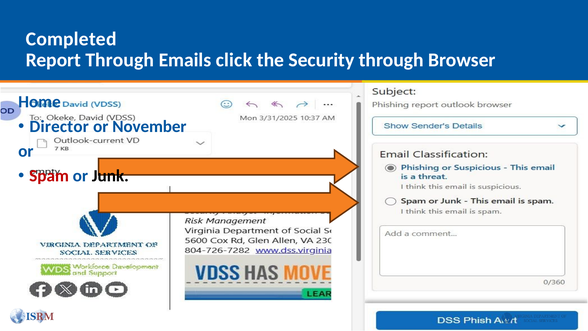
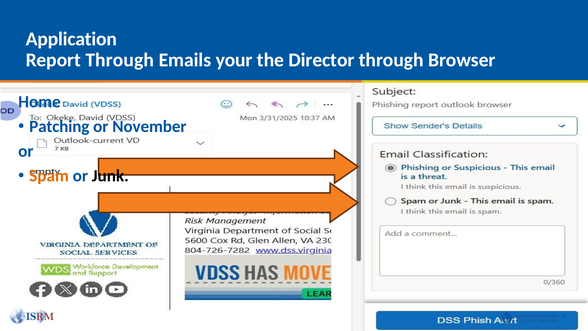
Completed: Completed -> Application (71, 39)
click: click -> your (234, 60)
Security: Security -> Director (321, 60)
Director: Director -> Patching (59, 126)
Spam colour: red -> orange (49, 176)
